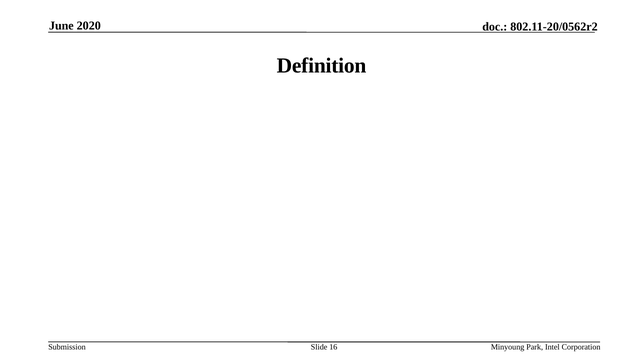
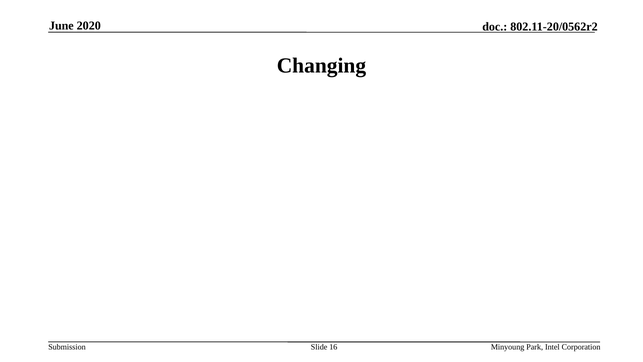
Definition: Definition -> Changing (321, 66)
